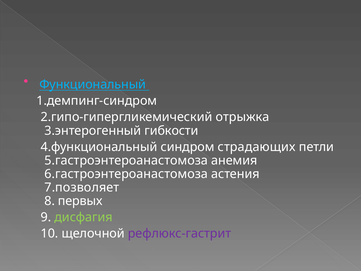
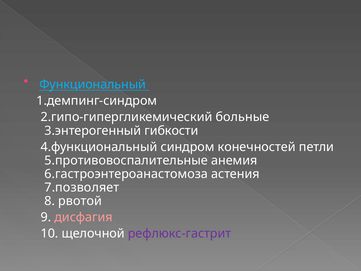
отрыжка: отрыжка -> больные (242, 117)
страдающих: страдающих -> конечностей (257, 147)
5.гастроэнтероанастомоза: 5.гастроэнтероанастомоза -> 5.противовоспалительные (126, 160)
первых: первых -> рвотой (80, 201)
дисфагия colour: light green -> pink (83, 217)
